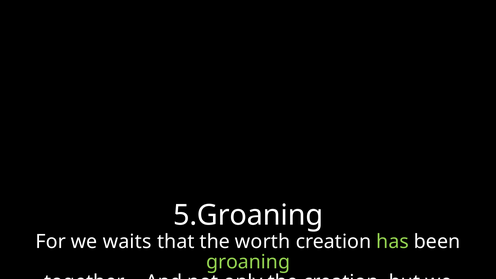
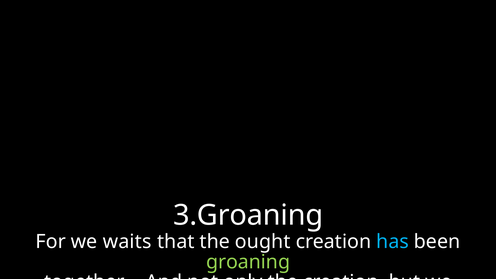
5.Groaning: 5.Groaning -> 3.Groaning (248, 215)
worth: worth -> ought (263, 242)
has colour: light green -> light blue (393, 242)
